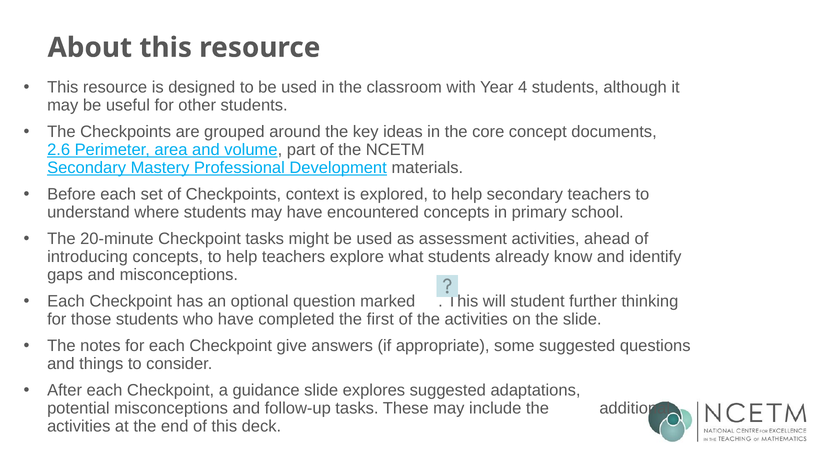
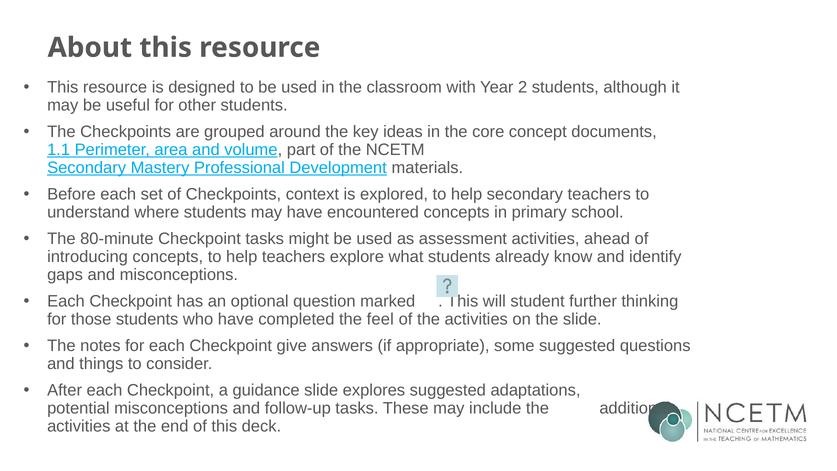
4: 4 -> 2 (523, 87)
2.6: 2.6 -> 1.1 (59, 150)
20-minute: 20-minute -> 80-minute (117, 239)
first: first -> feel (380, 319)
